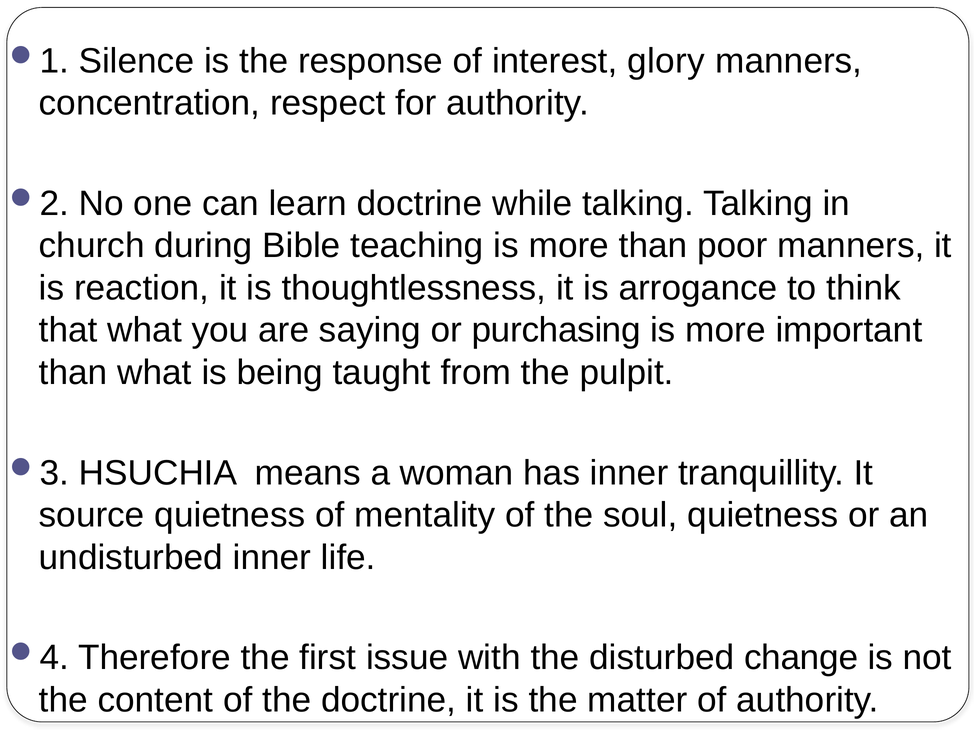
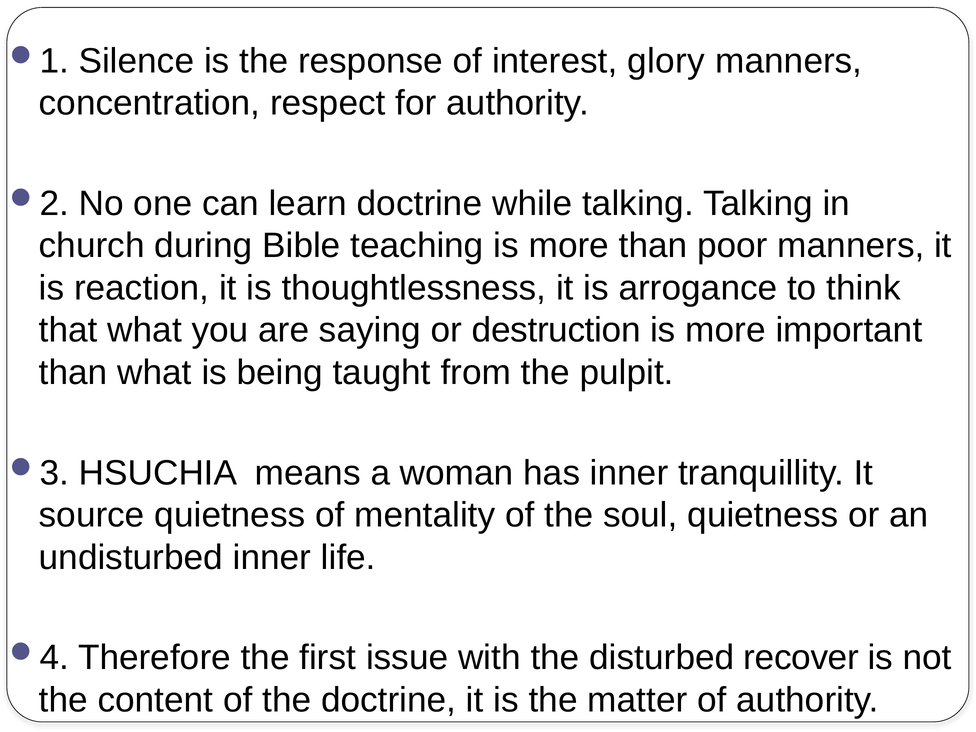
purchasing: purchasing -> destruction (556, 330)
change: change -> recover (801, 658)
